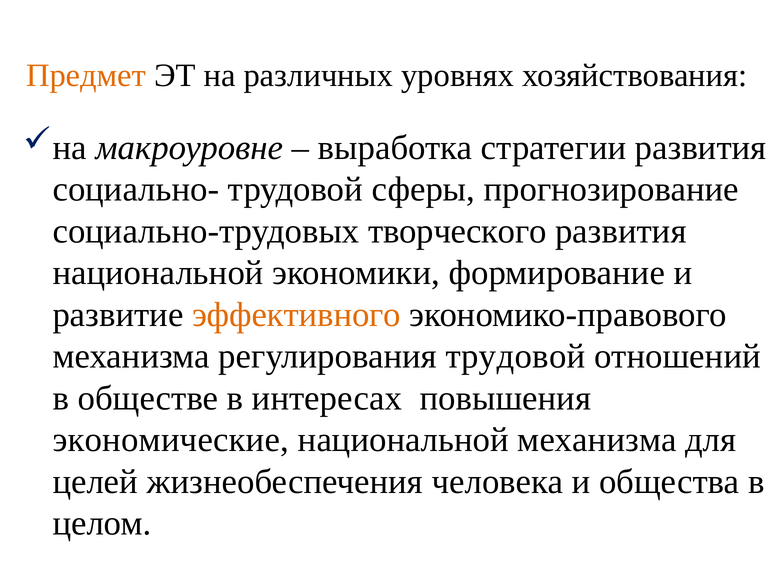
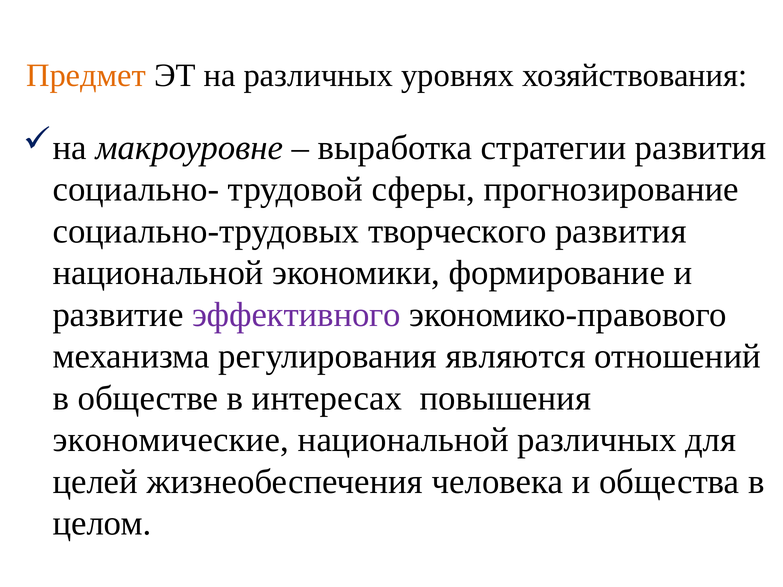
эффективного colour: orange -> purple (297, 315)
регулирования трудовой: трудовой -> являются (516, 356)
национальной механизма: механизма -> различных (597, 440)
